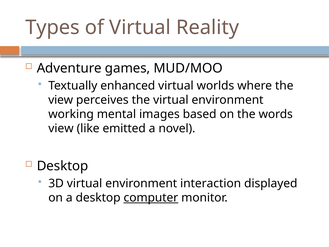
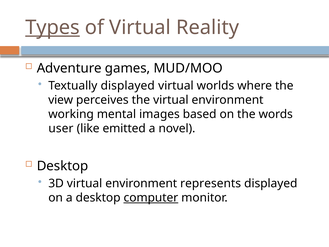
Types underline: none -> present (53, 27)
Textually enhanced: enhanced -> displayed (128, 86)
view: view -> user (61, 128)
interaction: interaction -> represents (211, 183)
